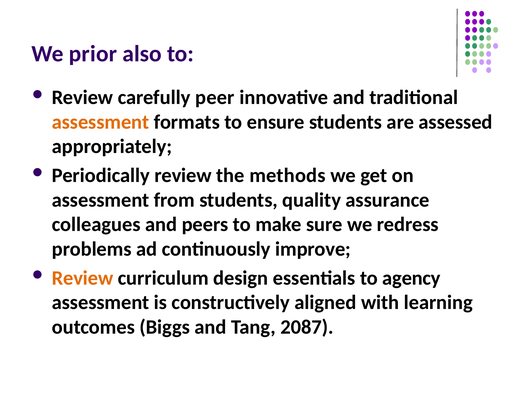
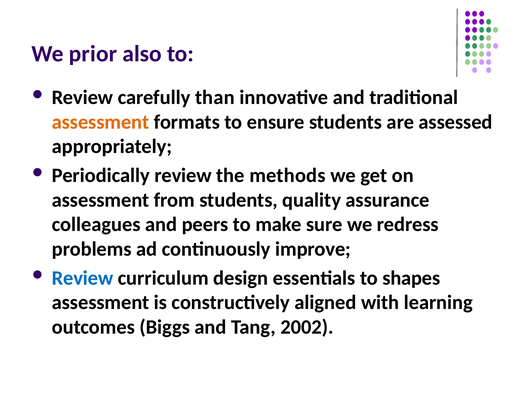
peer: peer -> than (215, 97)
Review colour: orange -> blue (83, 278)
agency: agency -> shapes (411, 278)
2087: 2087 -> 2002 (307, 327)
